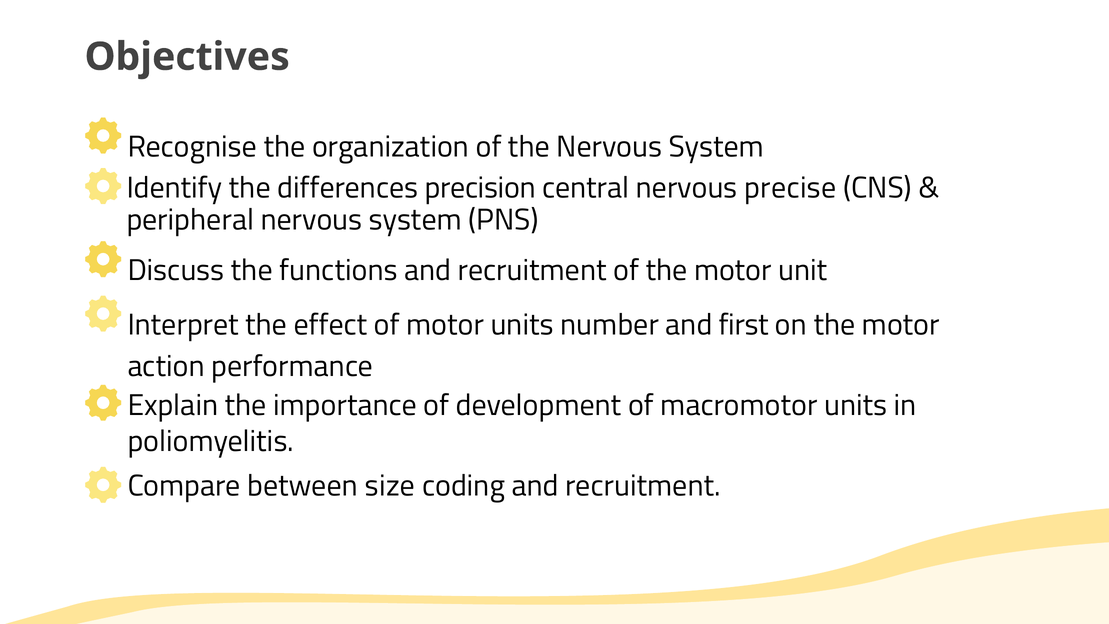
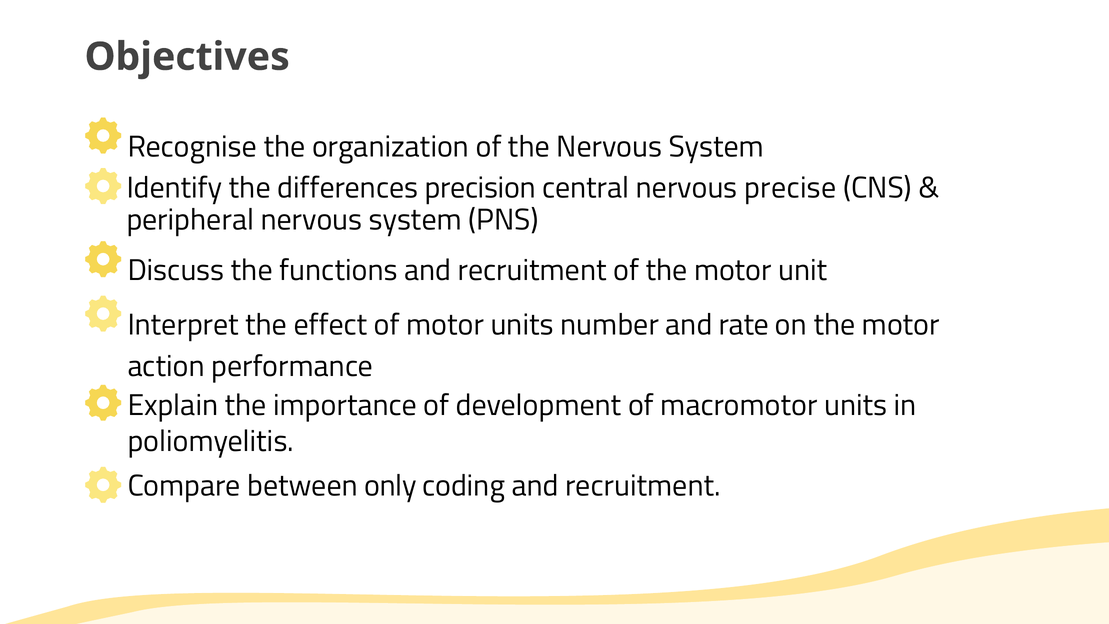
first: first -> rate (744, 325)
size: size -> only (390, 486)
